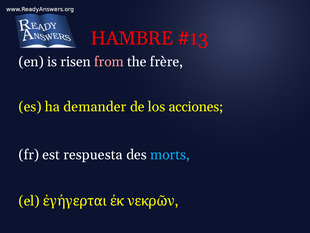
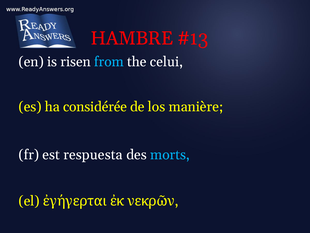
from colour: pink -> light blue (109, 62)
frère: frère -> celui (166, 62)
demander: demander -> considérée (95, 107)
acciones: acciones -> manière (196, 107)
